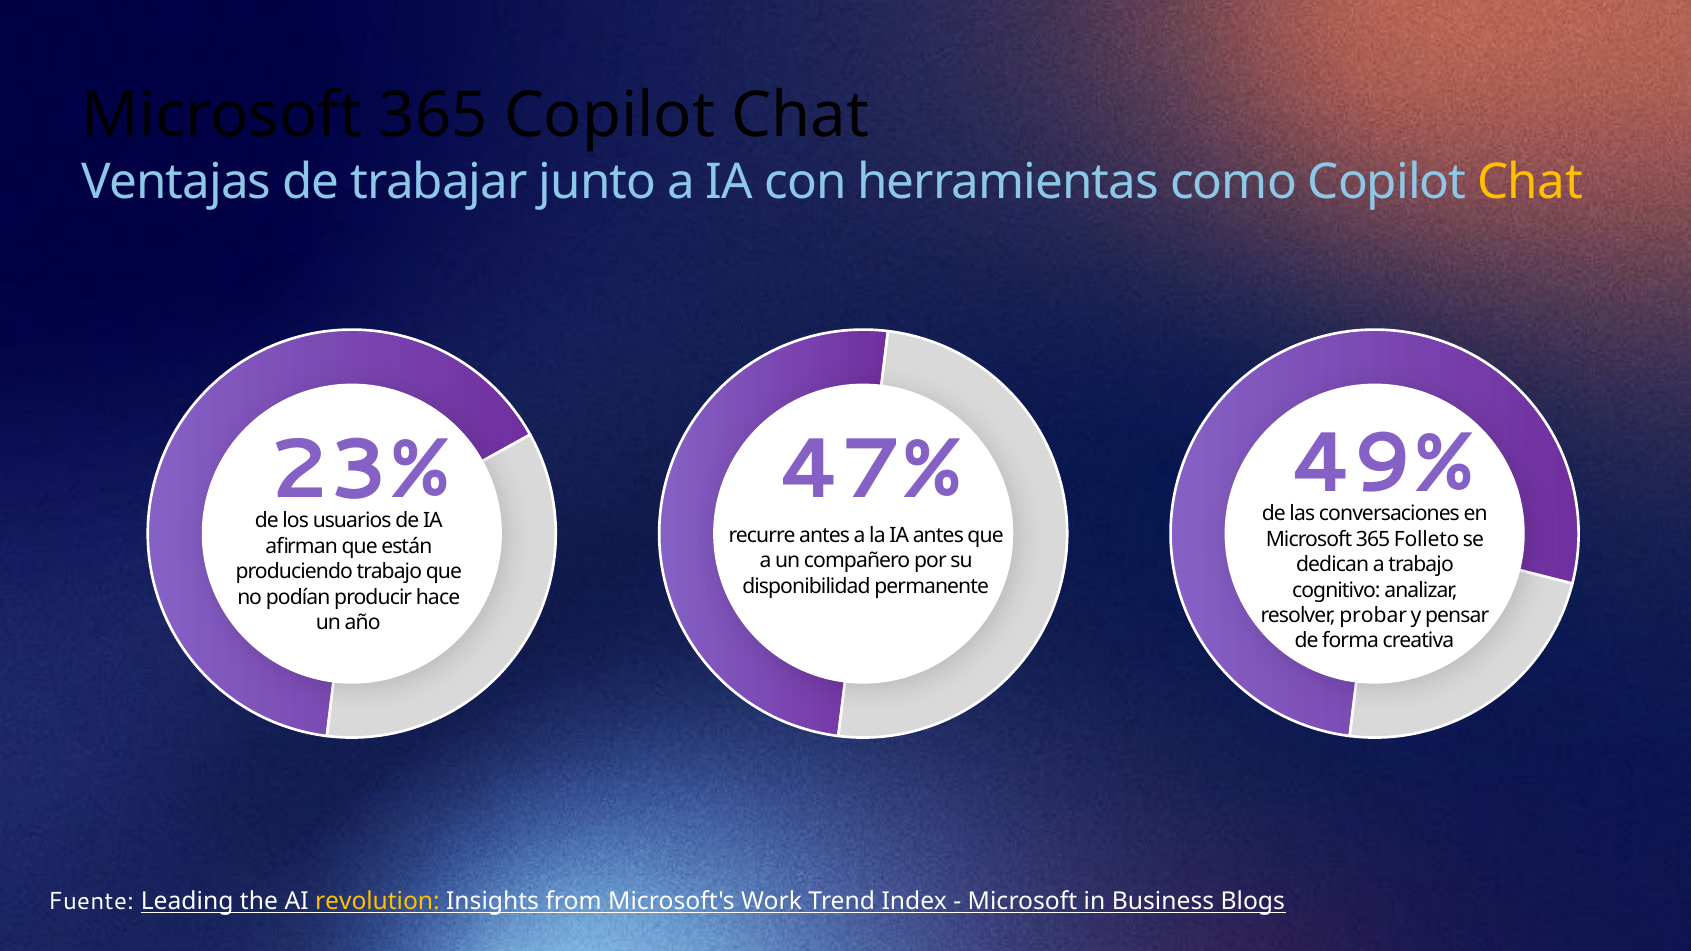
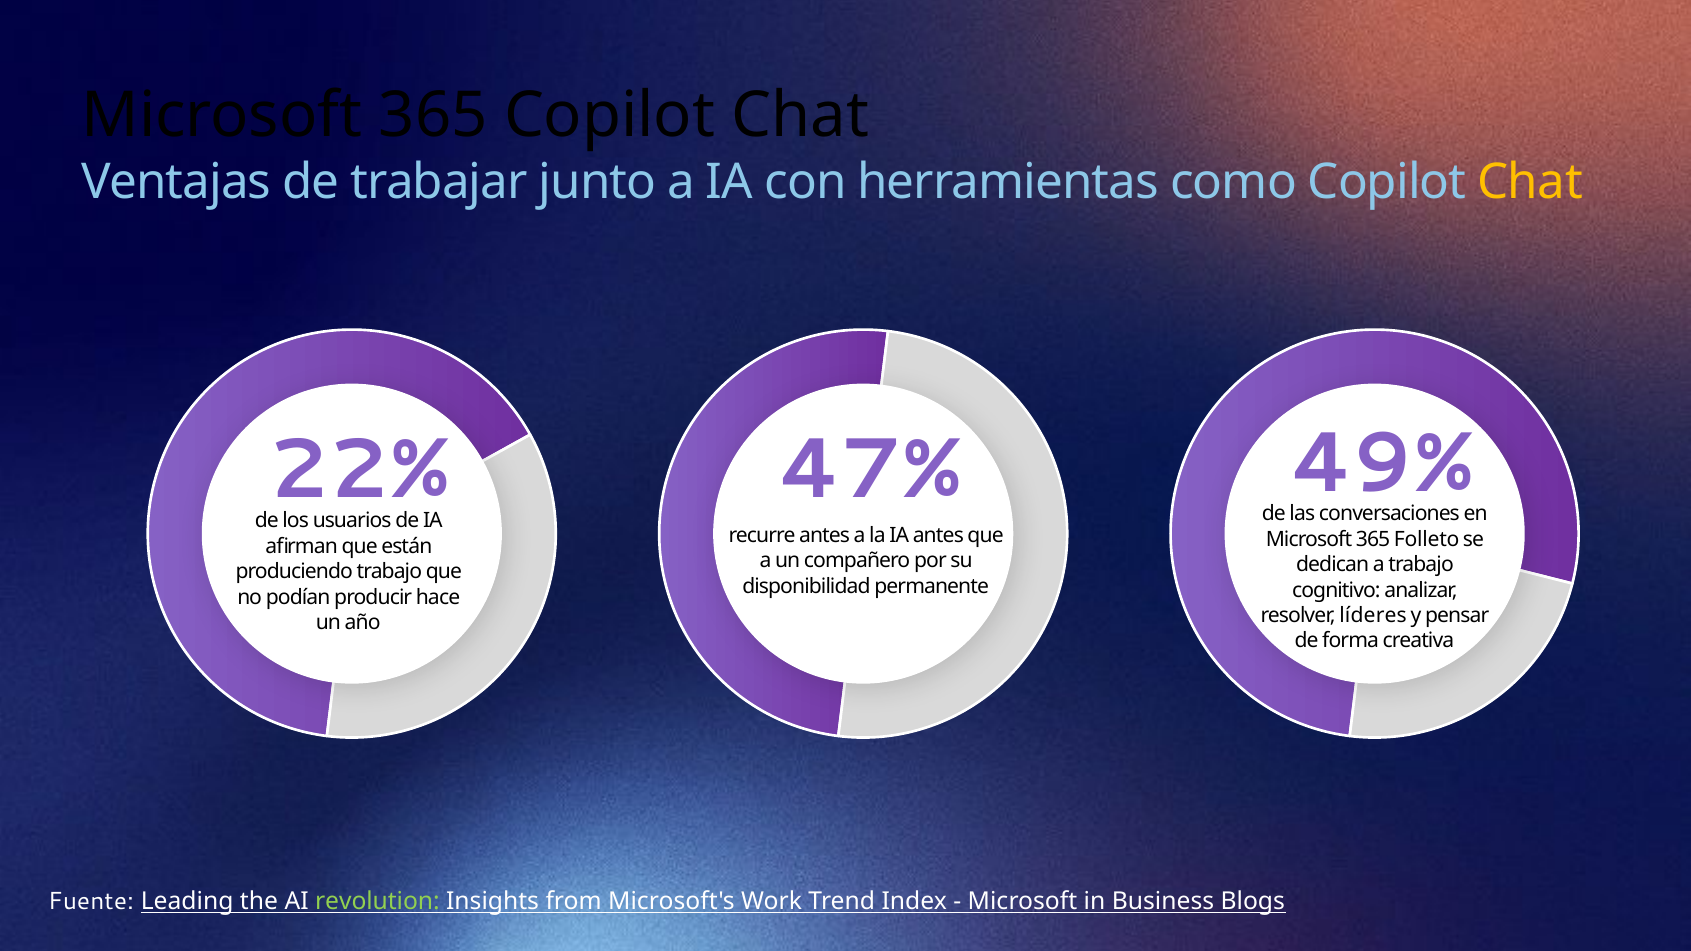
23%: 23% -> 22% (359, 470)
probar: probar -> líderes (1373, 616)
revolution colour: yellow -> light green (377, 901)
